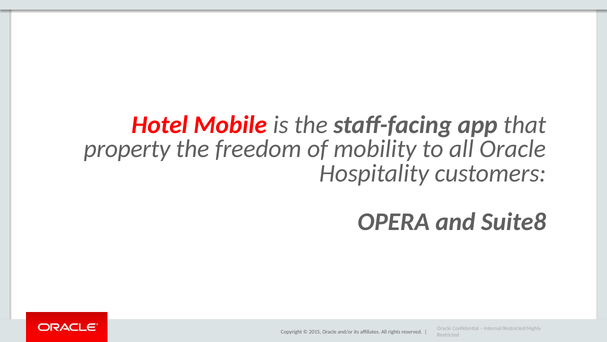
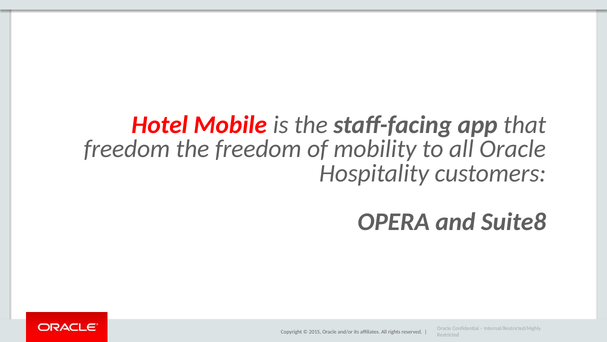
property: property -> freedom (127, 149)
